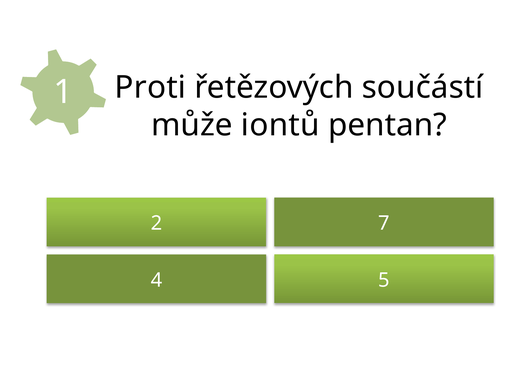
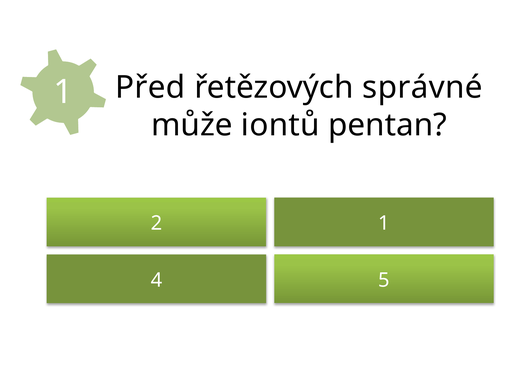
Proti: Proti -> Před (150, 87)
součástí: součástí -> správné (422, 87)
2 7: 7 -> 1 (384, 223)
